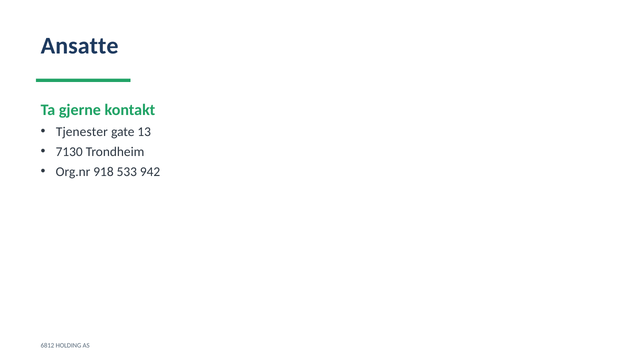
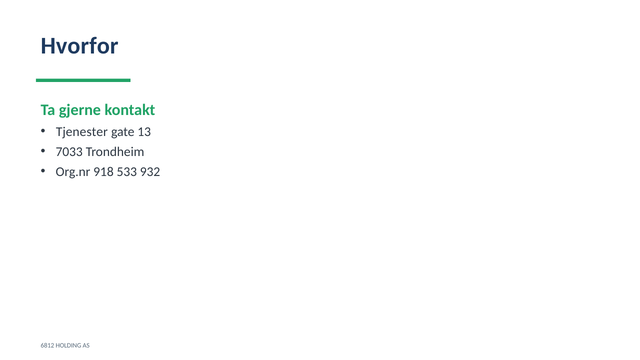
Ansatte: Ansatte -> Hvorfor (80, 46)
7130: 7130 -> 7033 (69, 152)
942: 942 -> 932 (150, 172)
